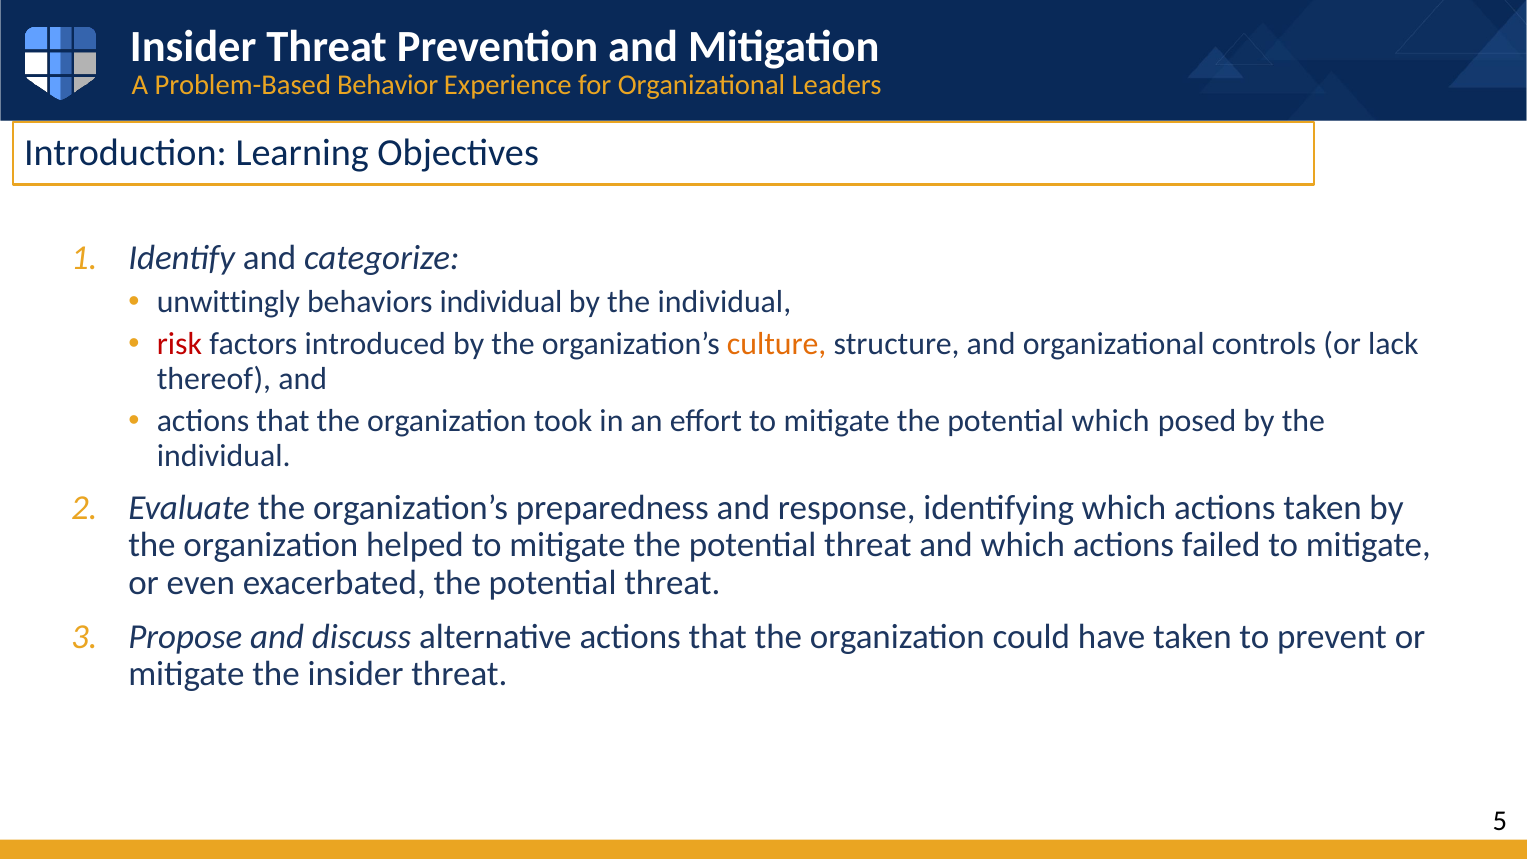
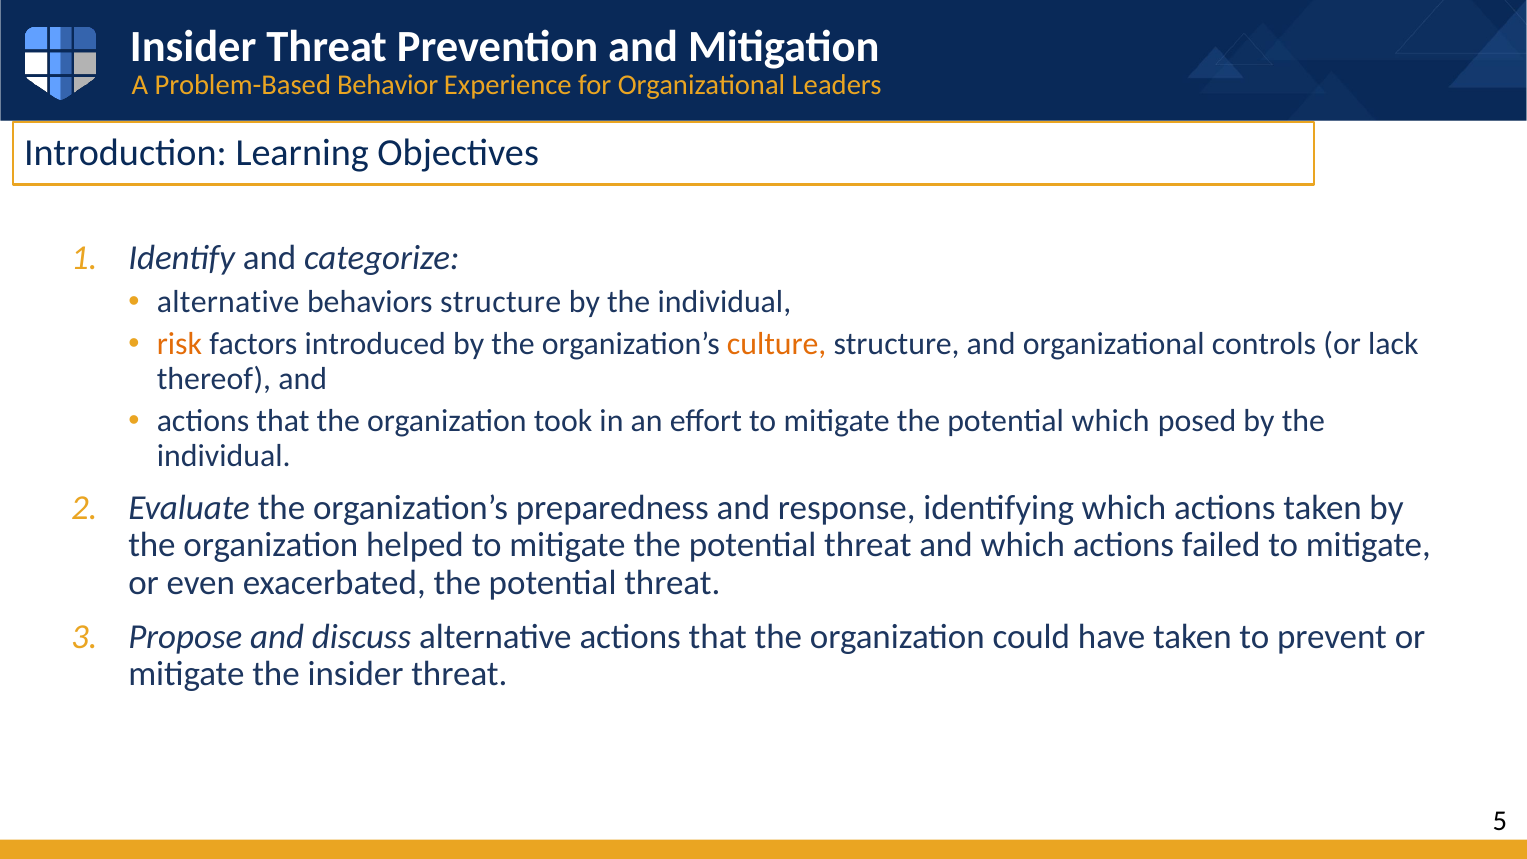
unwittingly: unwittingly -> alternative (228, 302)
behaviors individual: individual -> structure (501, 302)
risk colour: red -> orange (180, 344)
